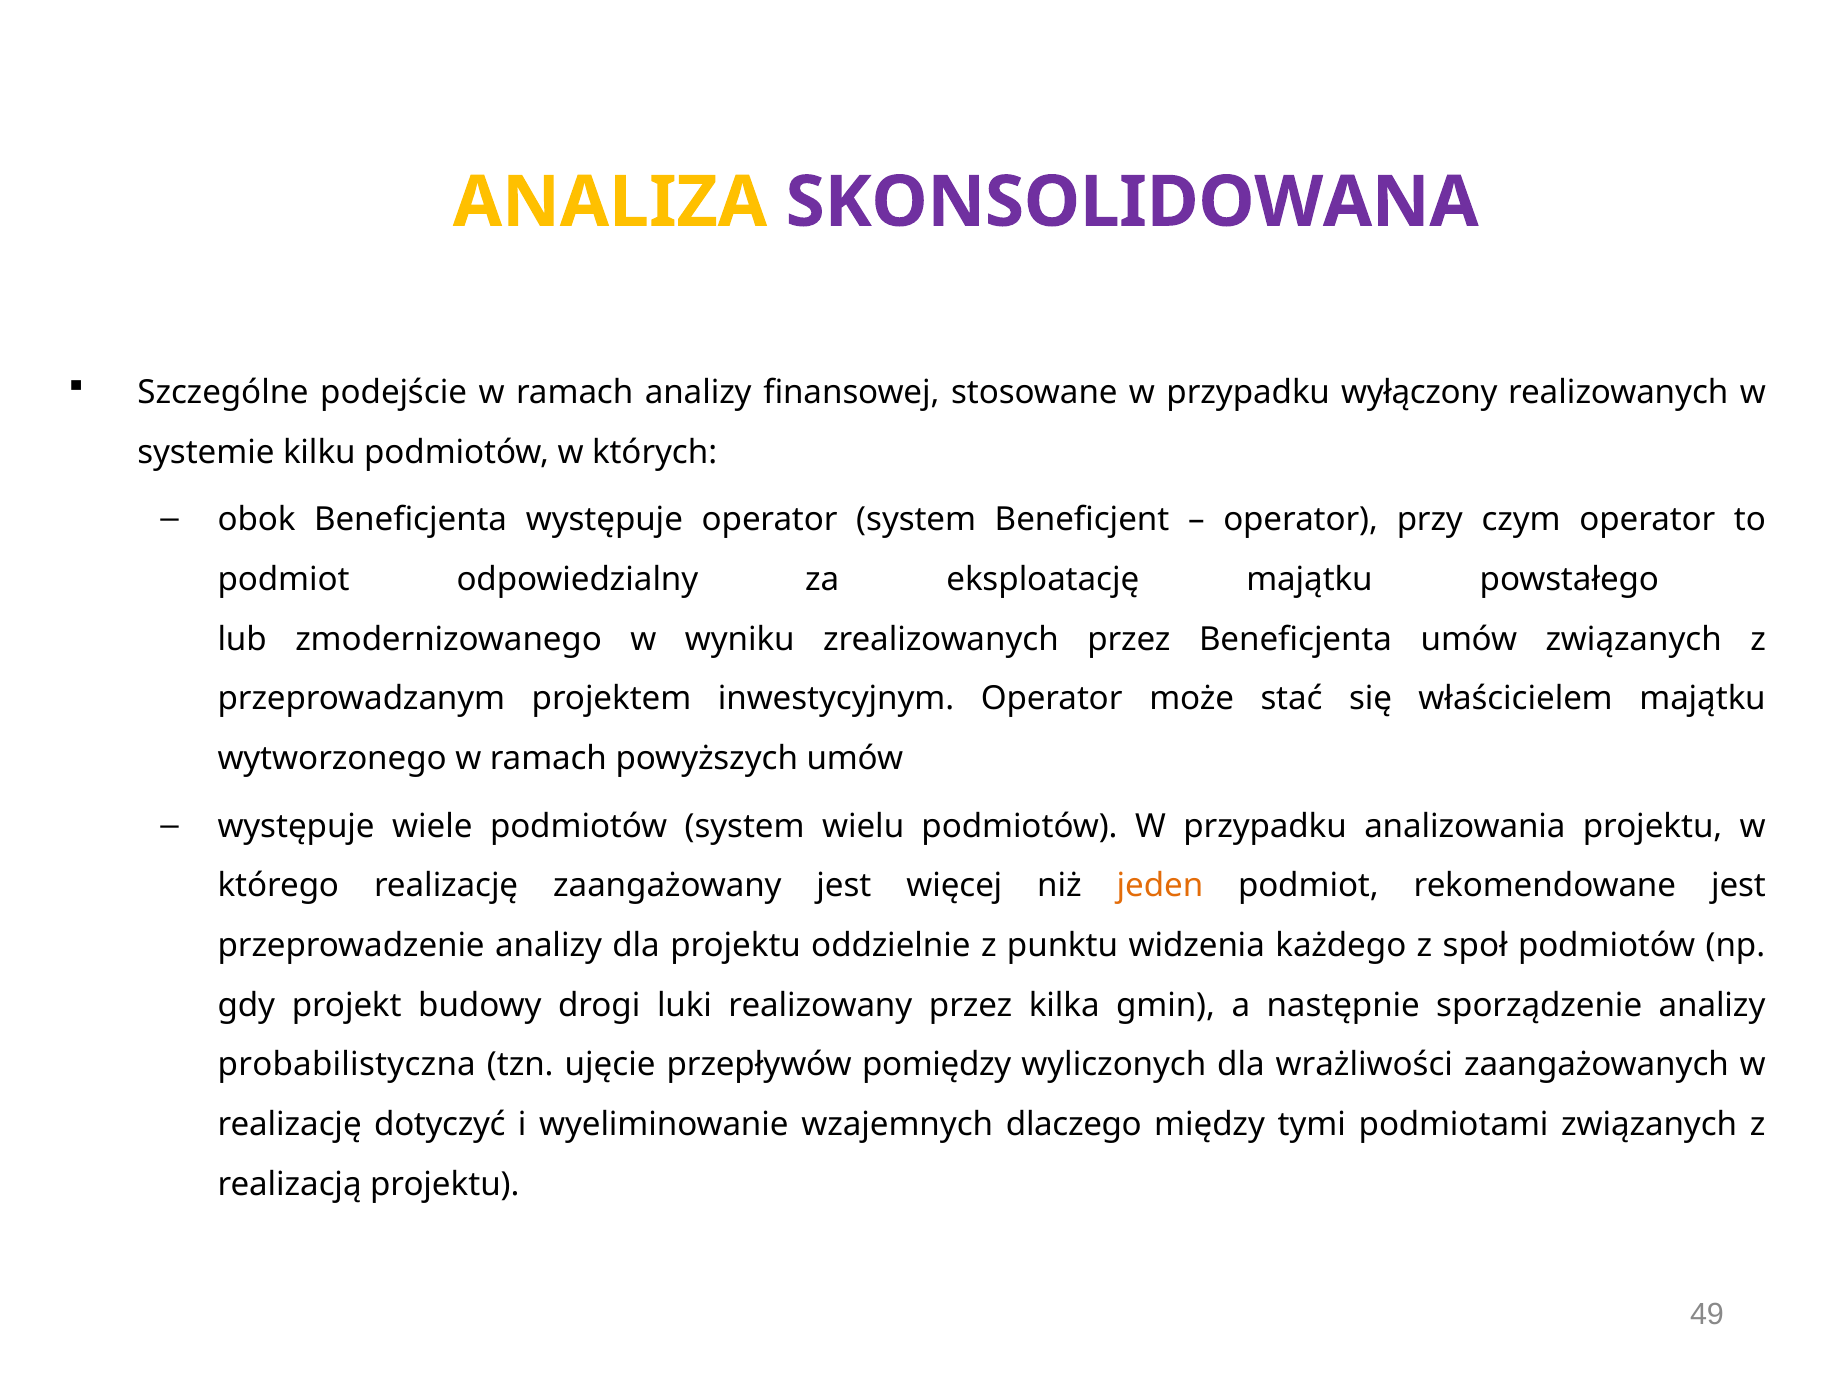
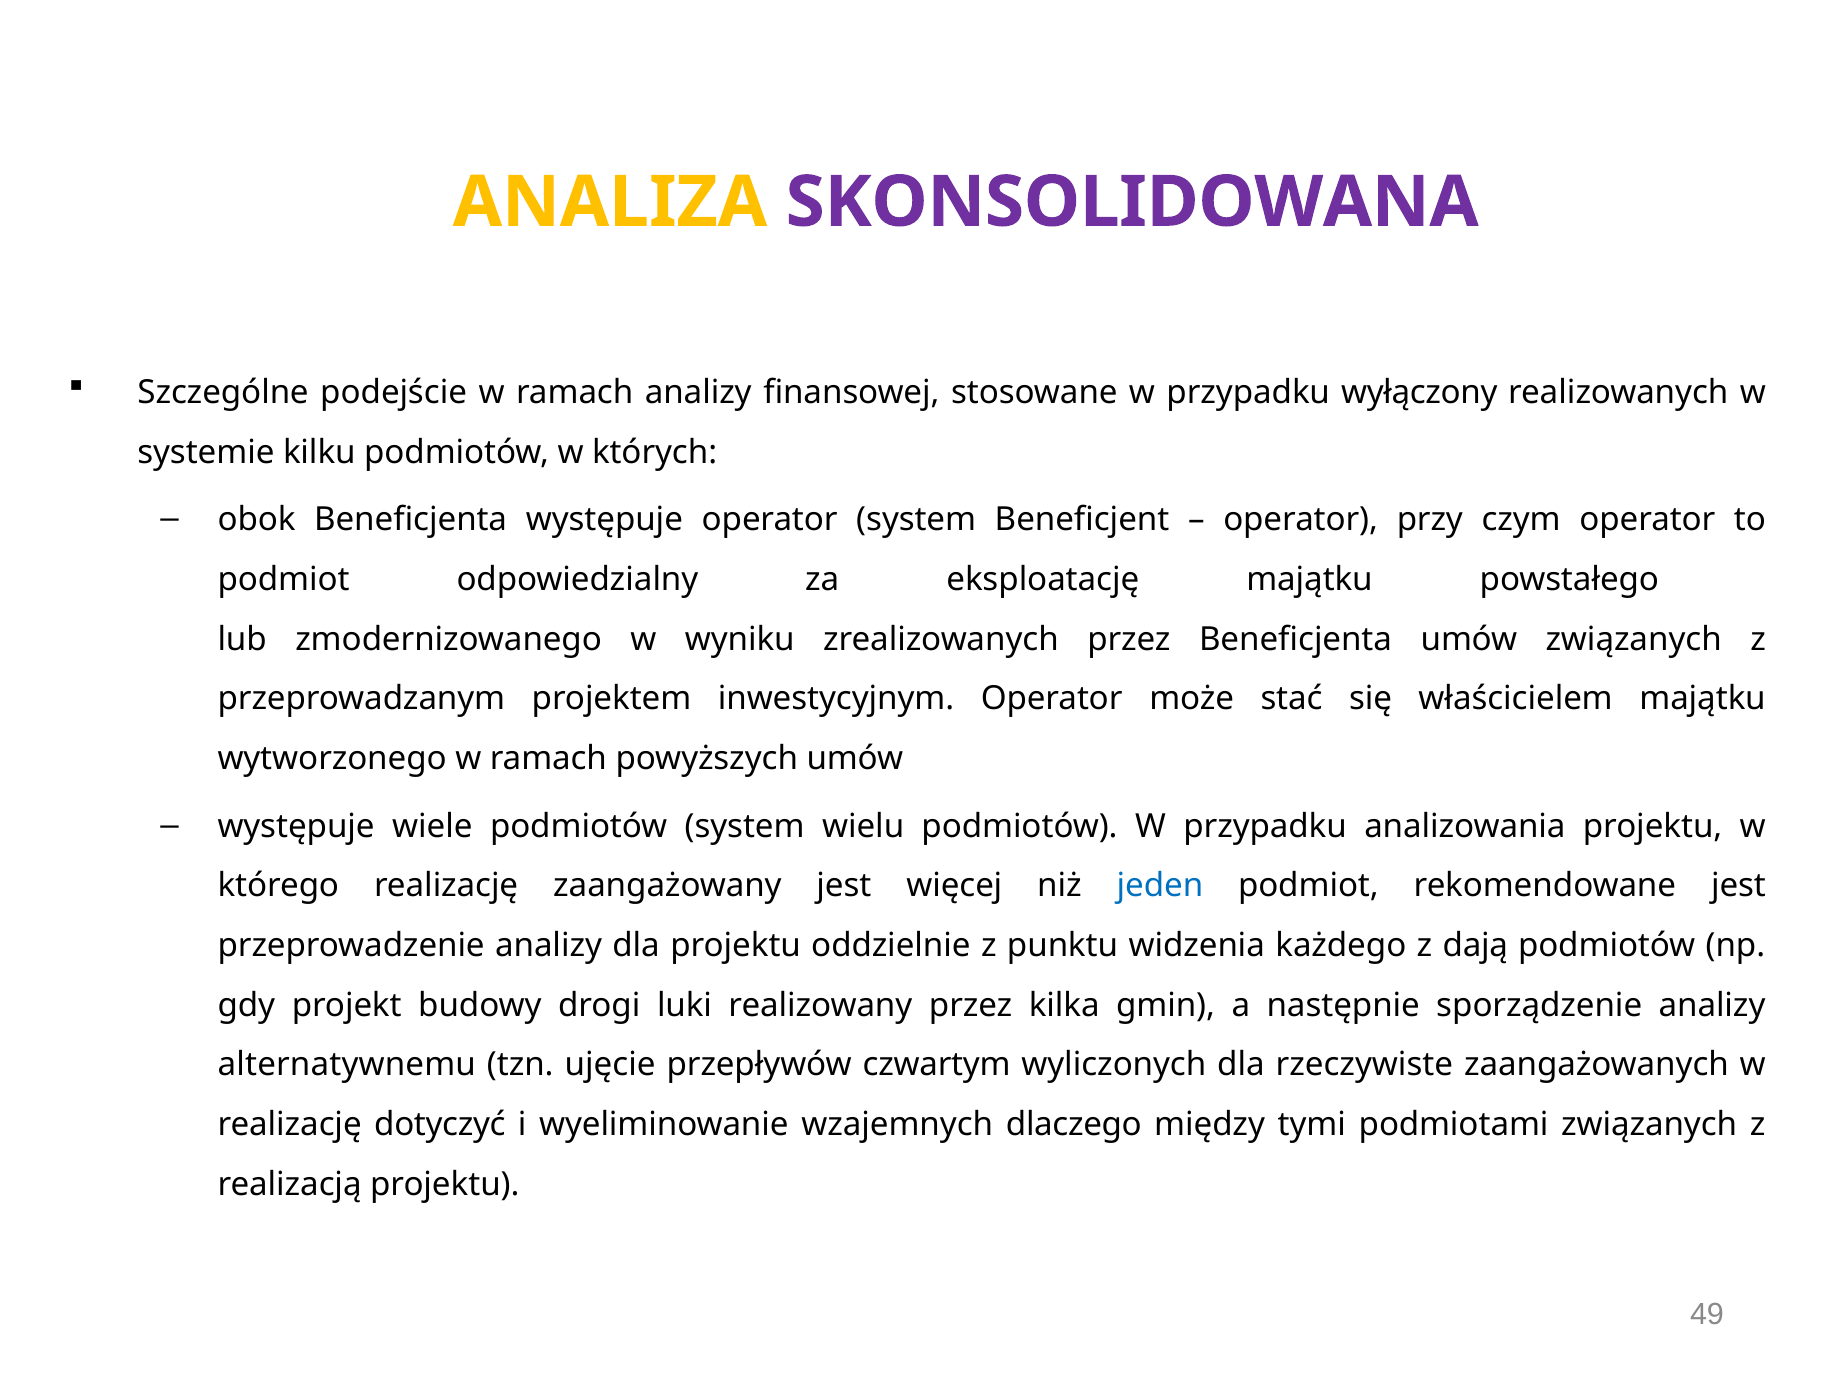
jeden colour: orange -> blue (1160, 886)
społ: społ -> dają (1475, 945)
probabilistyczna: probabilistyczna -> alternatywnemu (347, 1065)
pomiędzy: pomiędzy -> czwartym (937, 1065)
wrażliwości: wrażliwości -> rzeczywiste (1364, 1065)
